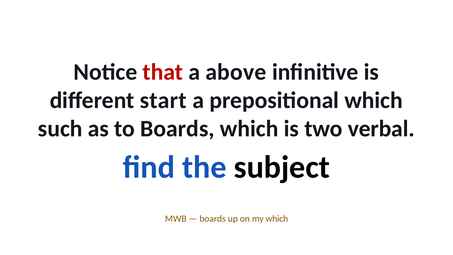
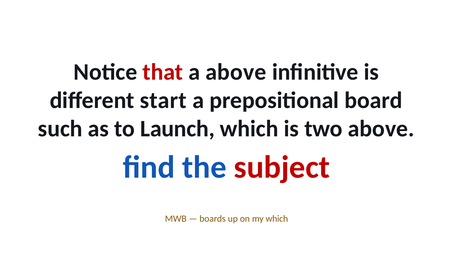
prepositional which: which -> board (374, 100)
to Boards: Boards -> Launch (177, 128)
two verbal: verbal -> above (381, 128)
subject colour: black -> red (282, 167)
